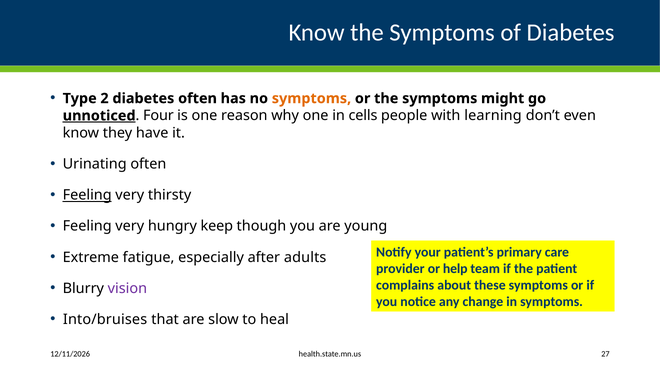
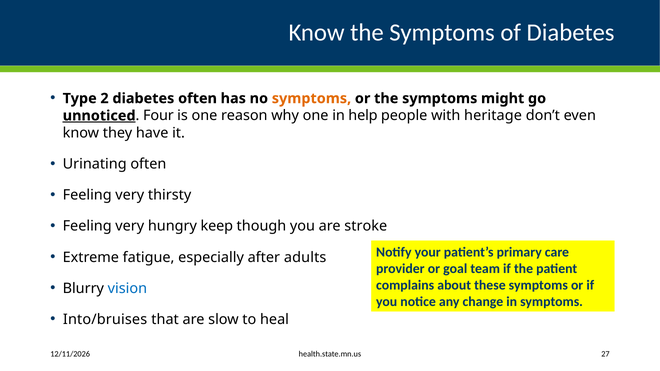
cells: cells -> help (363, 116)
learning: learning -> heritage (493, 116)
Feeling underline: present -> none (87, 195)
young: young -> stroke (366, 226)
help: help -> goal (455, 269)
vision colour: purple -> blue (127, 289)
